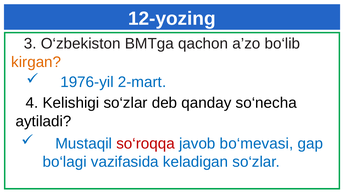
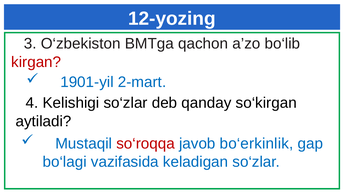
kirgan colour: orange -> red (36, 62)
1976-yil: 1976-yil -> 1901-yil (87, 82)
so‘necha: so‘necha -> so‘kirgan (266, 103)
bo‘mevasi: bo‘mevasi -> bo‘erkinlik (257, 144)
